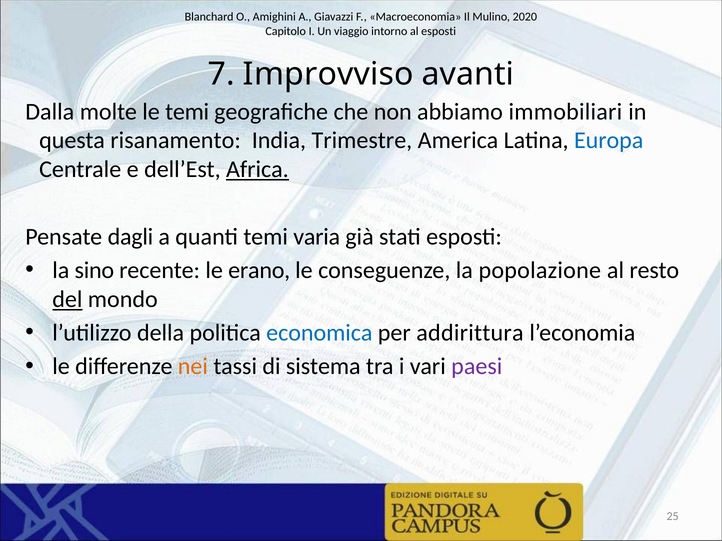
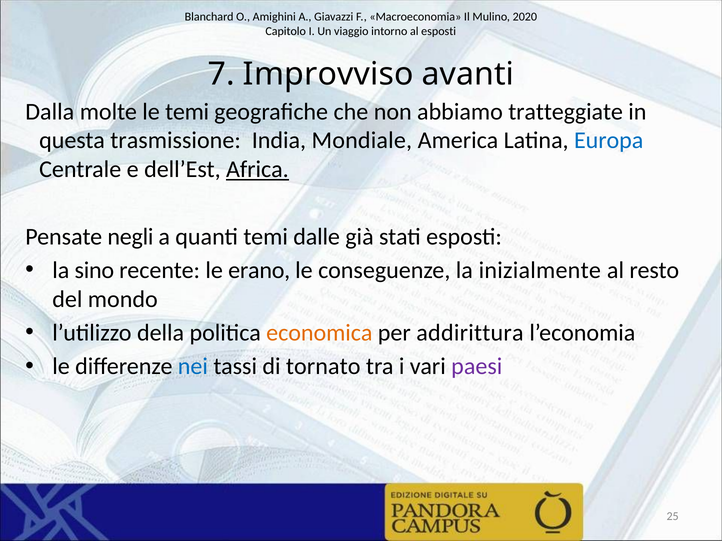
immobiliari: immobiliari -> tratteggiate (566, 112)
risanamento: risanamento -> trasmissione (176, 141)
Trimestre: Trimestre -> Mondiale (362, 141)
dagli: dagli -> negli (130, 237)
varia: varia -> dalle (317, 237)
popolazione: popolazione -> inizialmente (540, 271)
del underline: present -> none (67, 300)
economica colour: blue -> orange (319, 333)
nei colour: orange -> blue (193, 367)
sistema: sistema -> tornato (323, 367)
